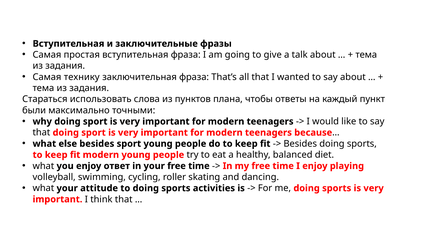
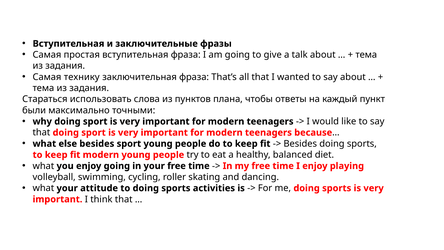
enjoy ответ: ответ -> going (117, 166)
